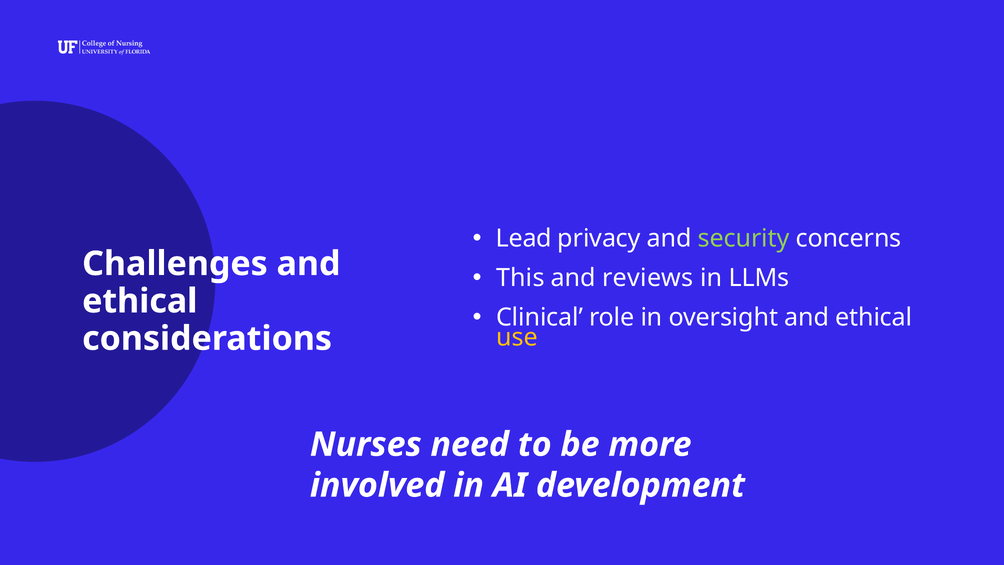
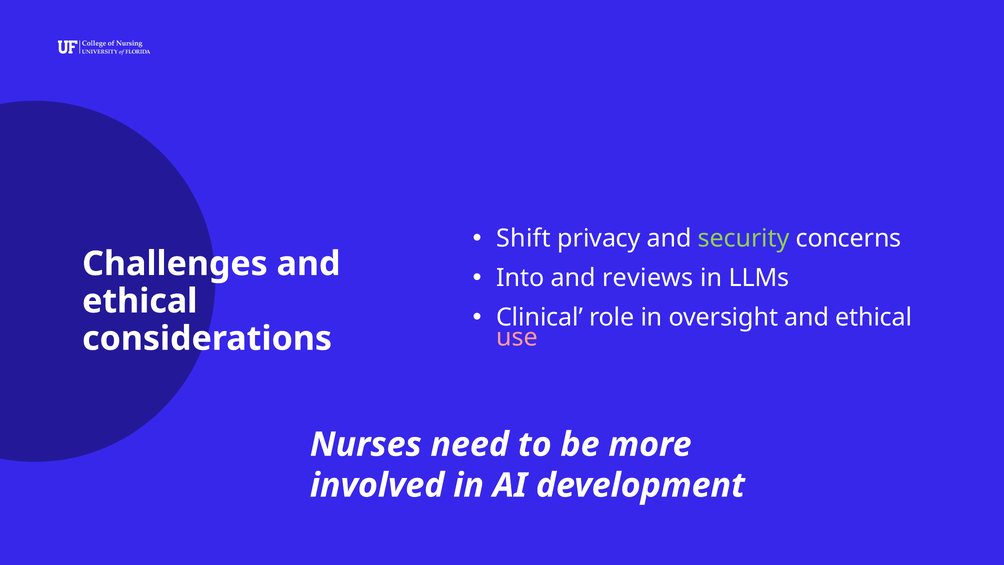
Lead: Lead -> Shift (524, 238)
This: This -> Into (520, 278)
use colour: yellow -> pink (517, 337)
